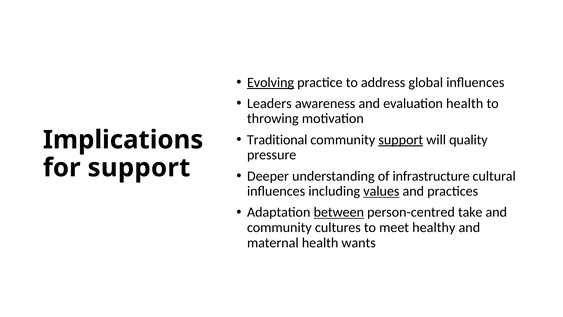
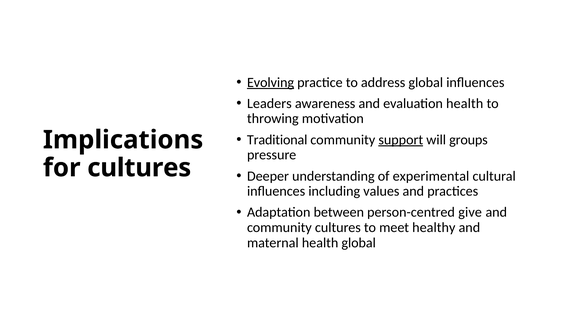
quality: quality -> groups (468, 140)
for support: support -> cultures (139, 168)
infrastructure: infrastructure -> experimental (431, 176)
values underline: present -> none (381, 191)
between underline: present -> none (339, 212)
take: take -> give (470, 212)
health wants: wants -> global (359, 243)
